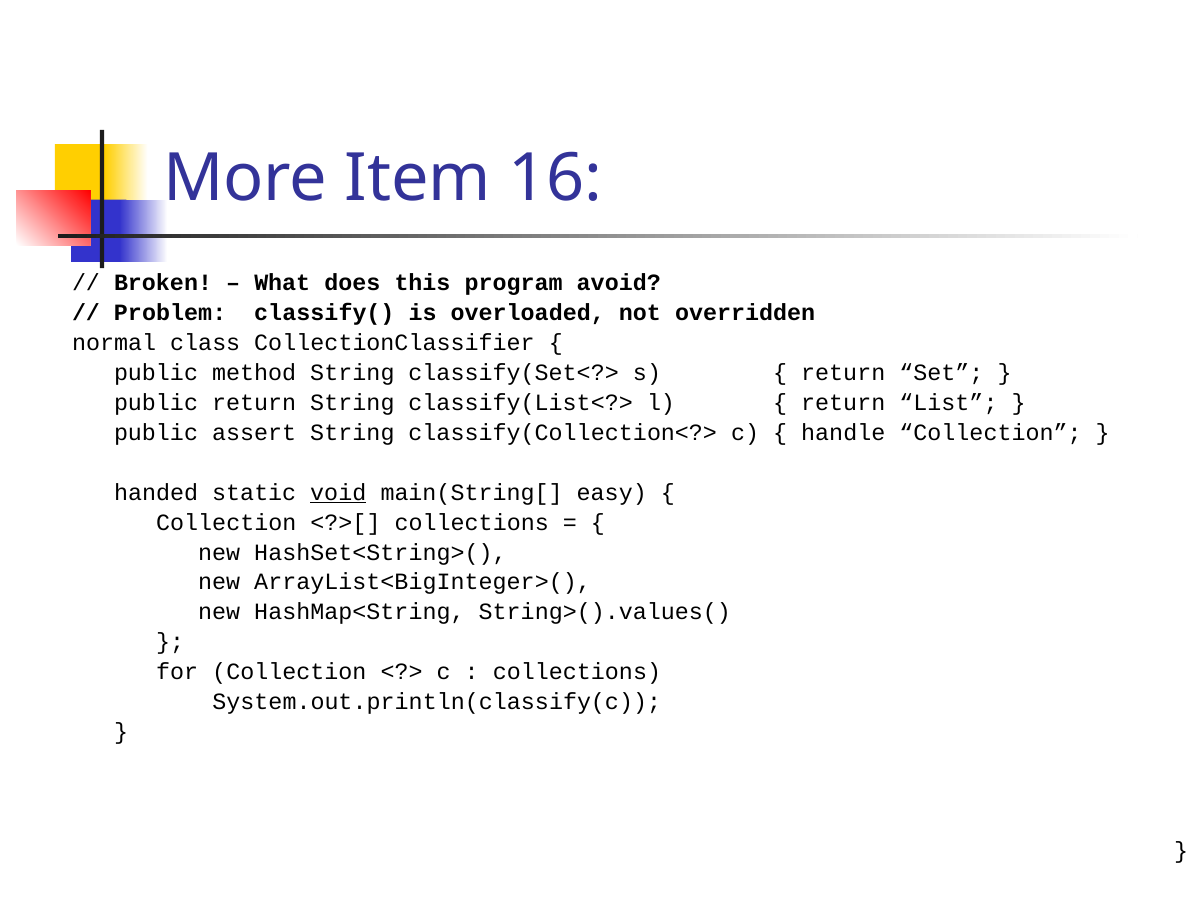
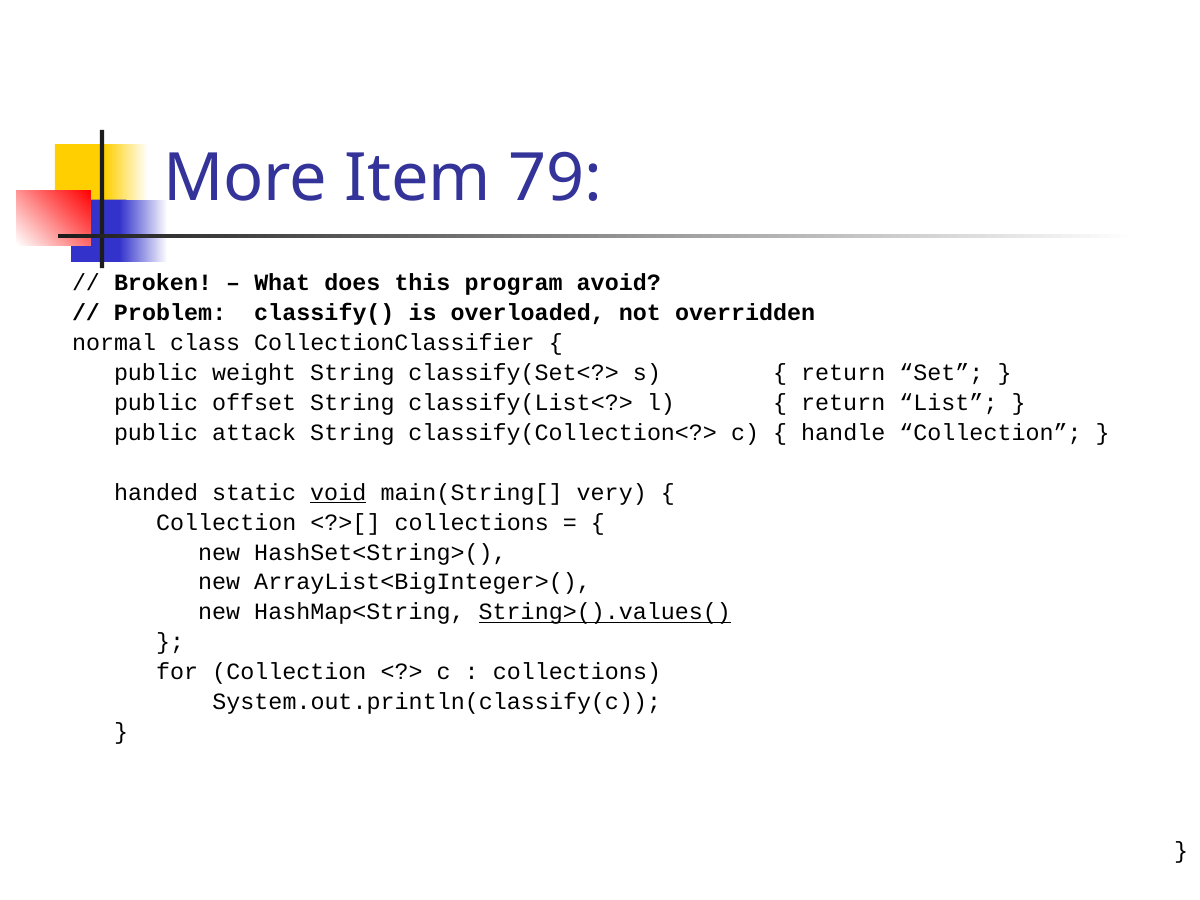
16: 16 -> 79 (555, 179)
method: method -> weight (254, 373)
public return: return -> offset (254, 403)
assert: assert -> attack (254, 433)
easy: easy -> very (612, 493)
String>().values( underline: none -> present (605, 612)
